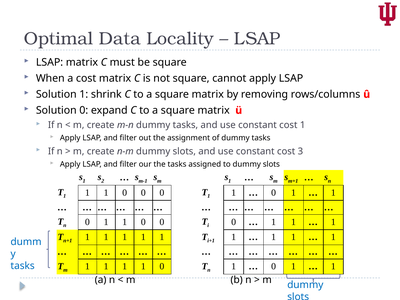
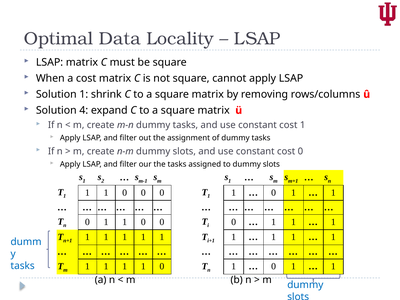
Solution 0: 0 -> 4 (84, 110)
cost 3: 3 -> 0 (300, 151)
